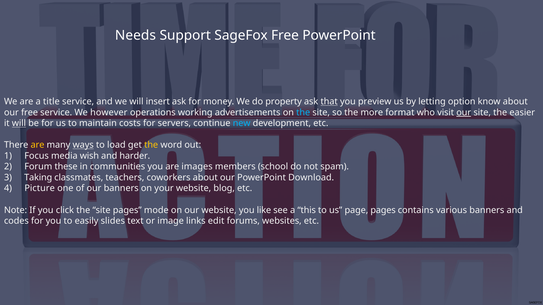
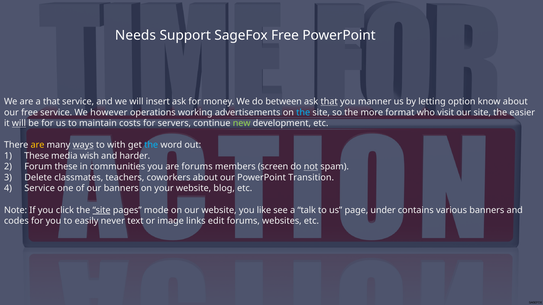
a title: title -> that (51, 102)
property: property -> between (284, 102)
preview: preview -> manner (375, 102)
our underline: present -> none (464, 113)
new colour: light blue -> light green (242, 123)
load: load -> with (116, 145)
the colour: yellow -> light blue (151, 145)
Focus: Focus -> These (37, 156)
are images: images -> forums (197, 167)
school: school -> screen (273, 167)
not underline: none -> present (311, 167)
Taking: Taking -> Delete (38, 178)
Download: Download -> Transition (311, 178)
Picture: Picture -> Service (40, 189)
site underline: none -> present (102, 210)
this: this -> talk (307, 210)
page pages: pages -> under (383, 210)
slides: slides -> never (113, 221)
